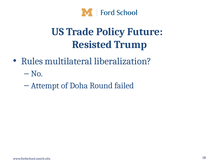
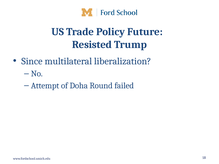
Rules: Rules -> Since (32, 61)
